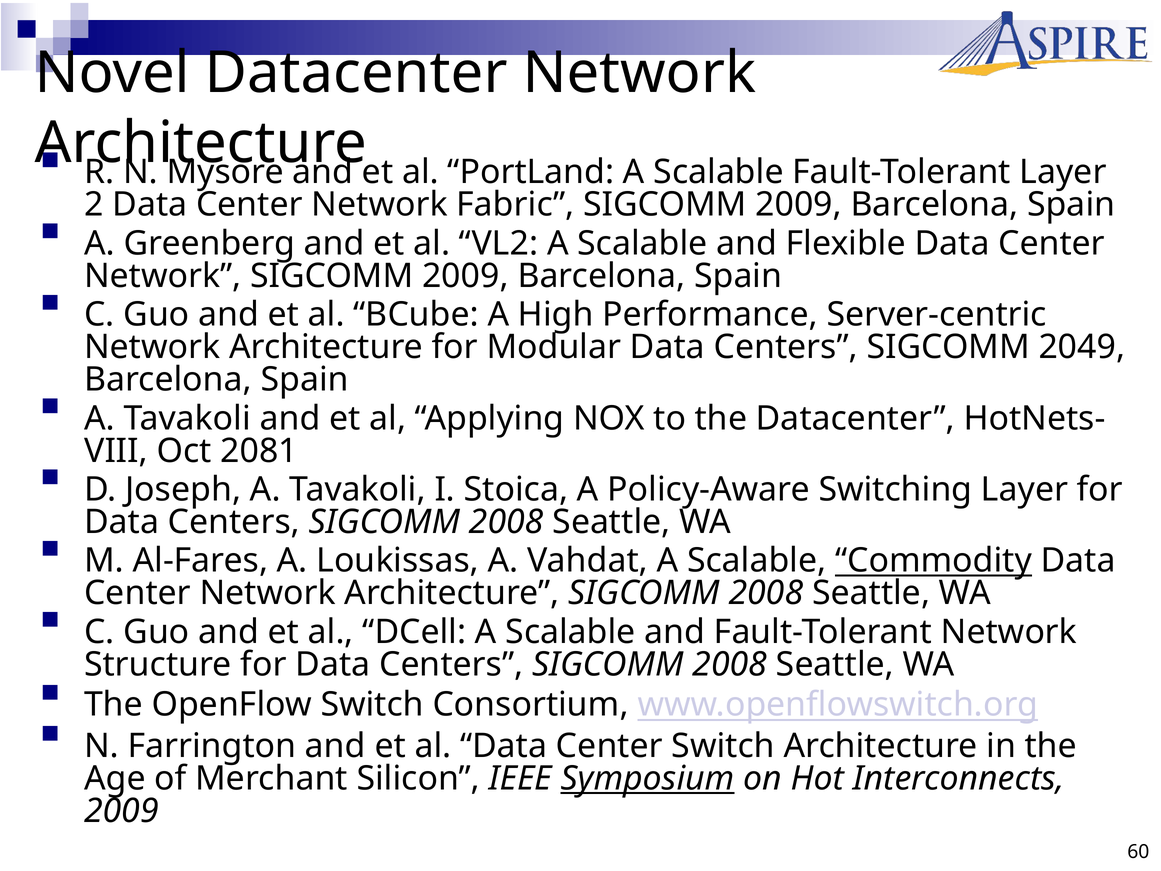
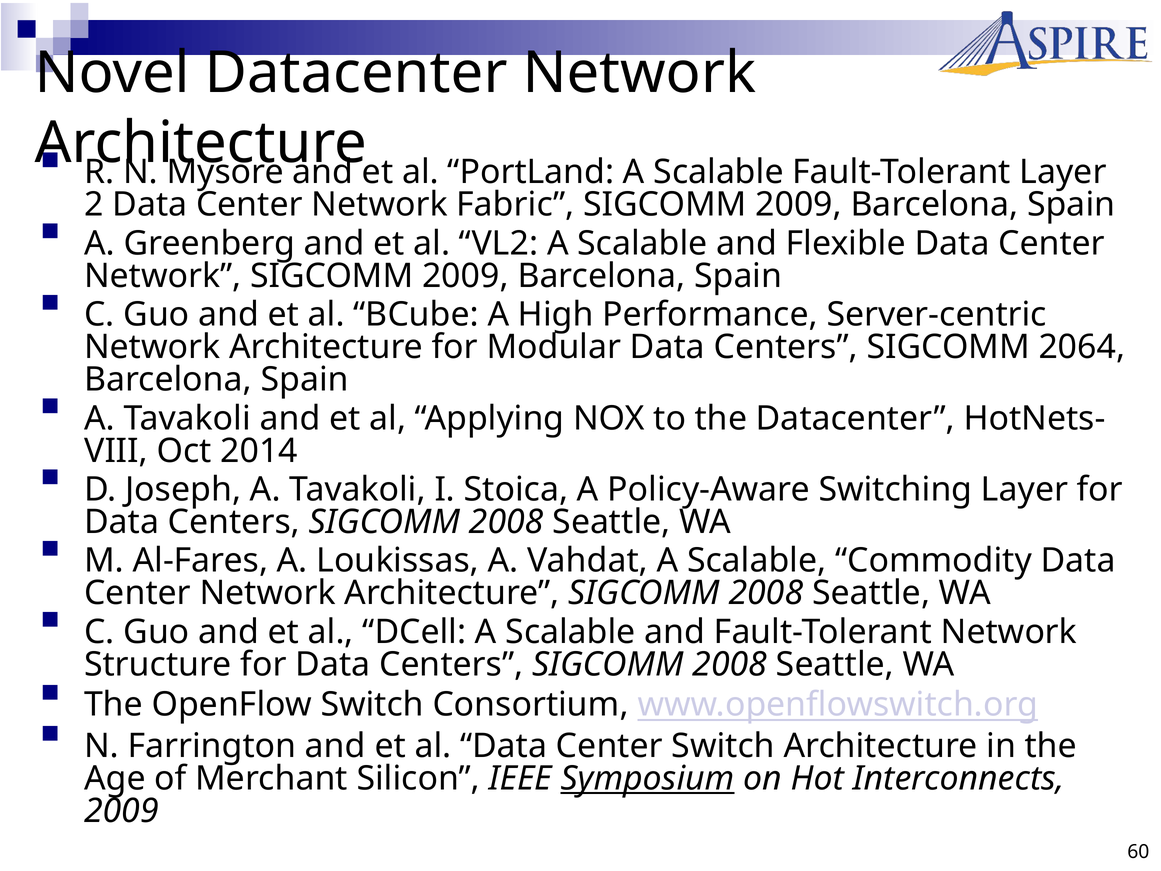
2049: 2049 -> 2064 (1082, 347)
2081: 2081 -> 2014 (259, 451)
Commodity underline: present -> none (933, 561)
